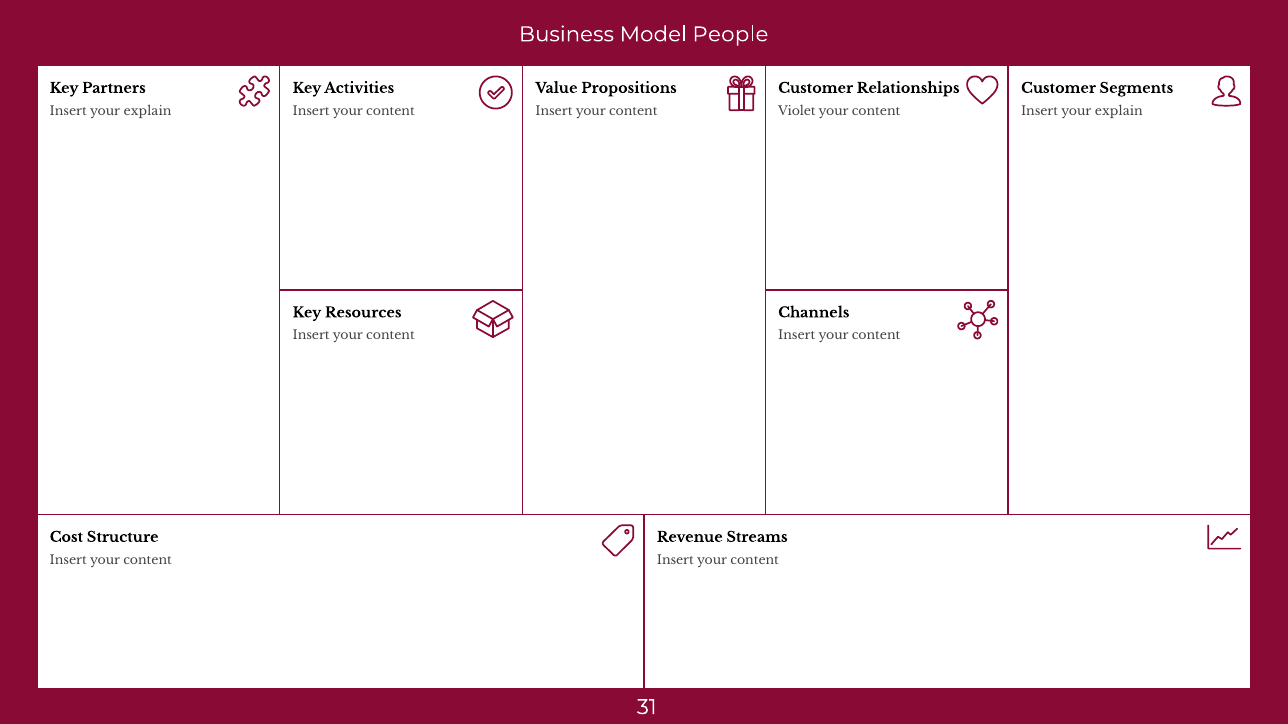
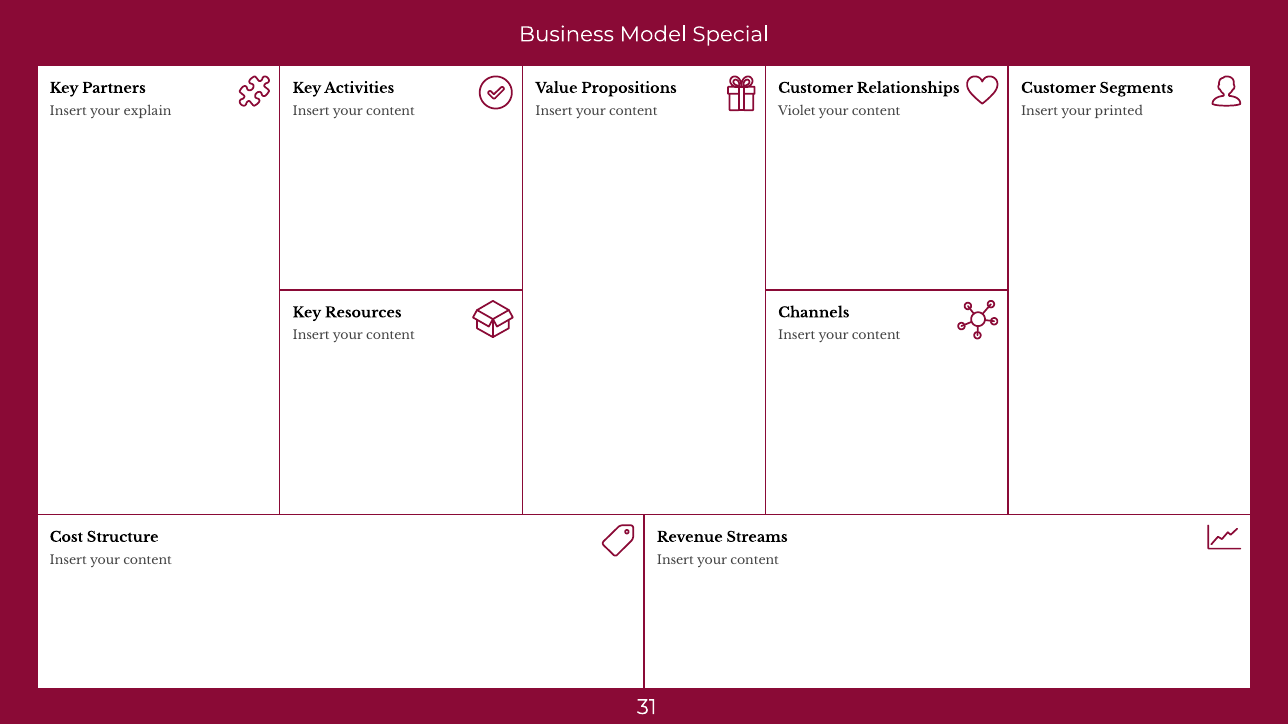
People: People -> Special (731, 34)
explain: explain -> printed (1119, 111)
